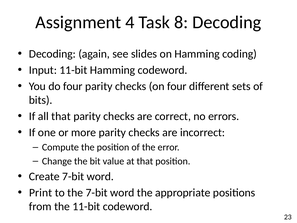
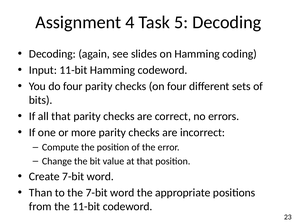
8: 8 -> 5 (181, 22)
Print: Print -> Than (41, 192)
